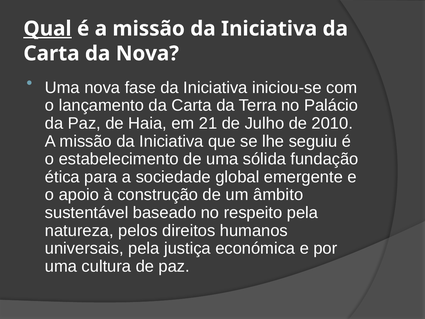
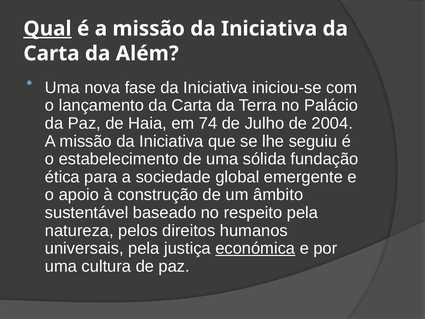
da Nova: Nova -> Além (147, 53)
21: 21 -> 74 (208, 123)
2010: 2010 -> 2004 (332, 123)
económica underline: none -> present (255, 248)
